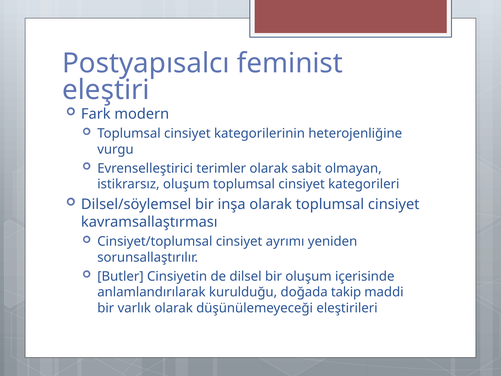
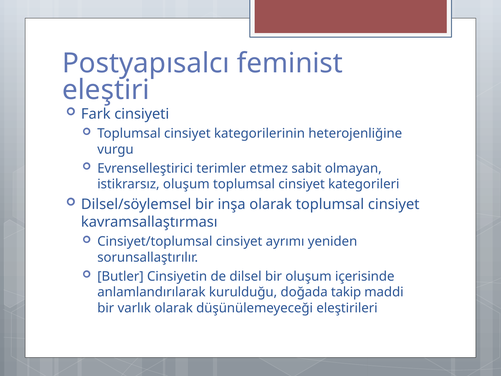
modern: modern -> cinsiyeti (142, 114)
terimler olarak: olarak -> etmez (269, 168)
